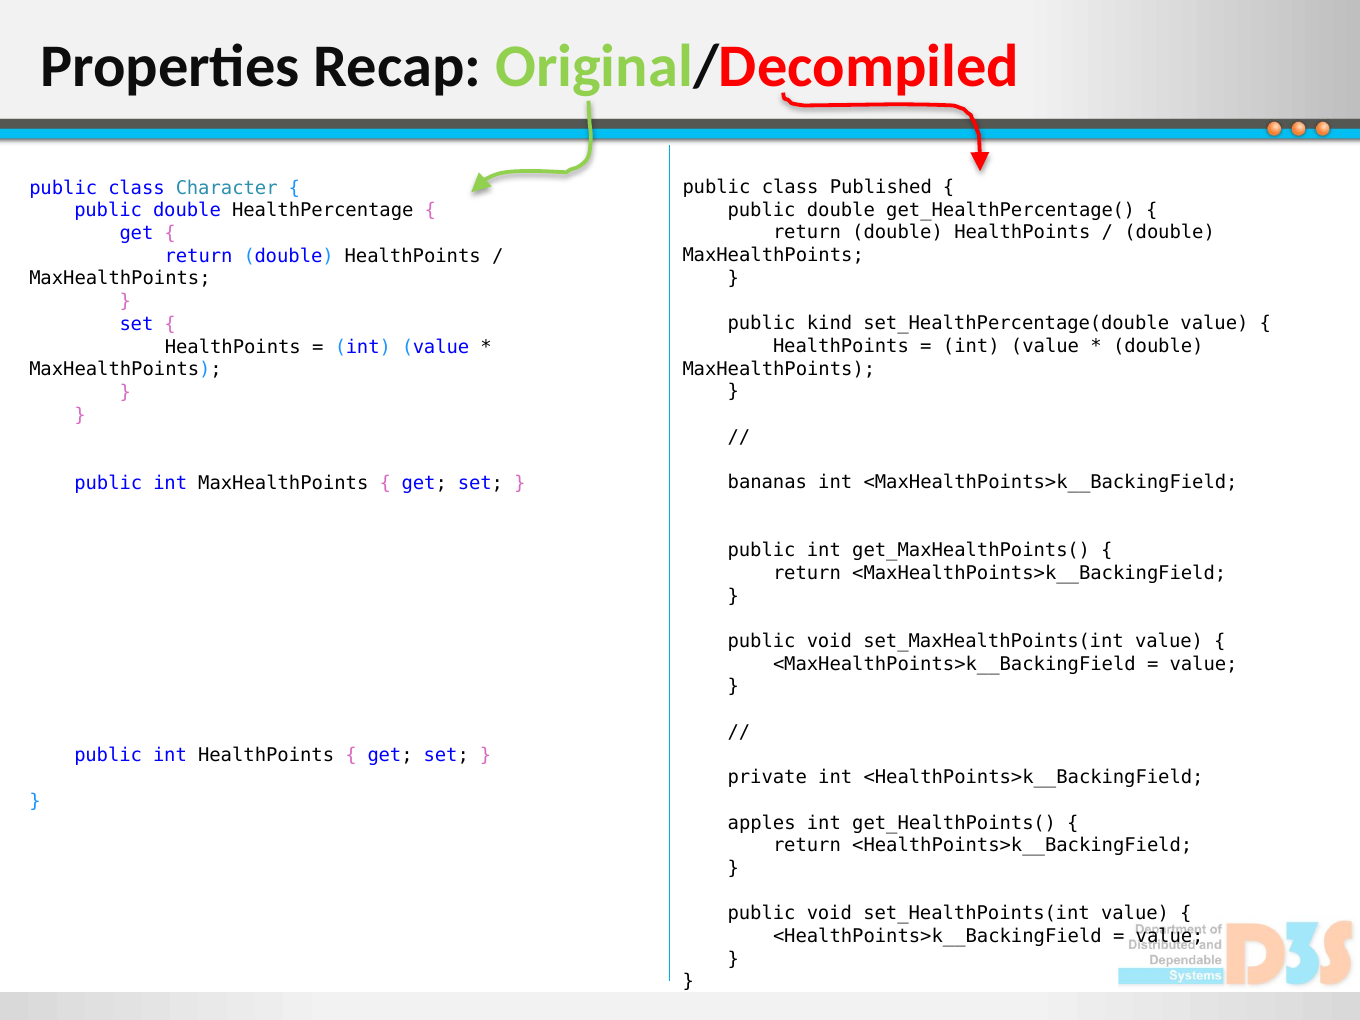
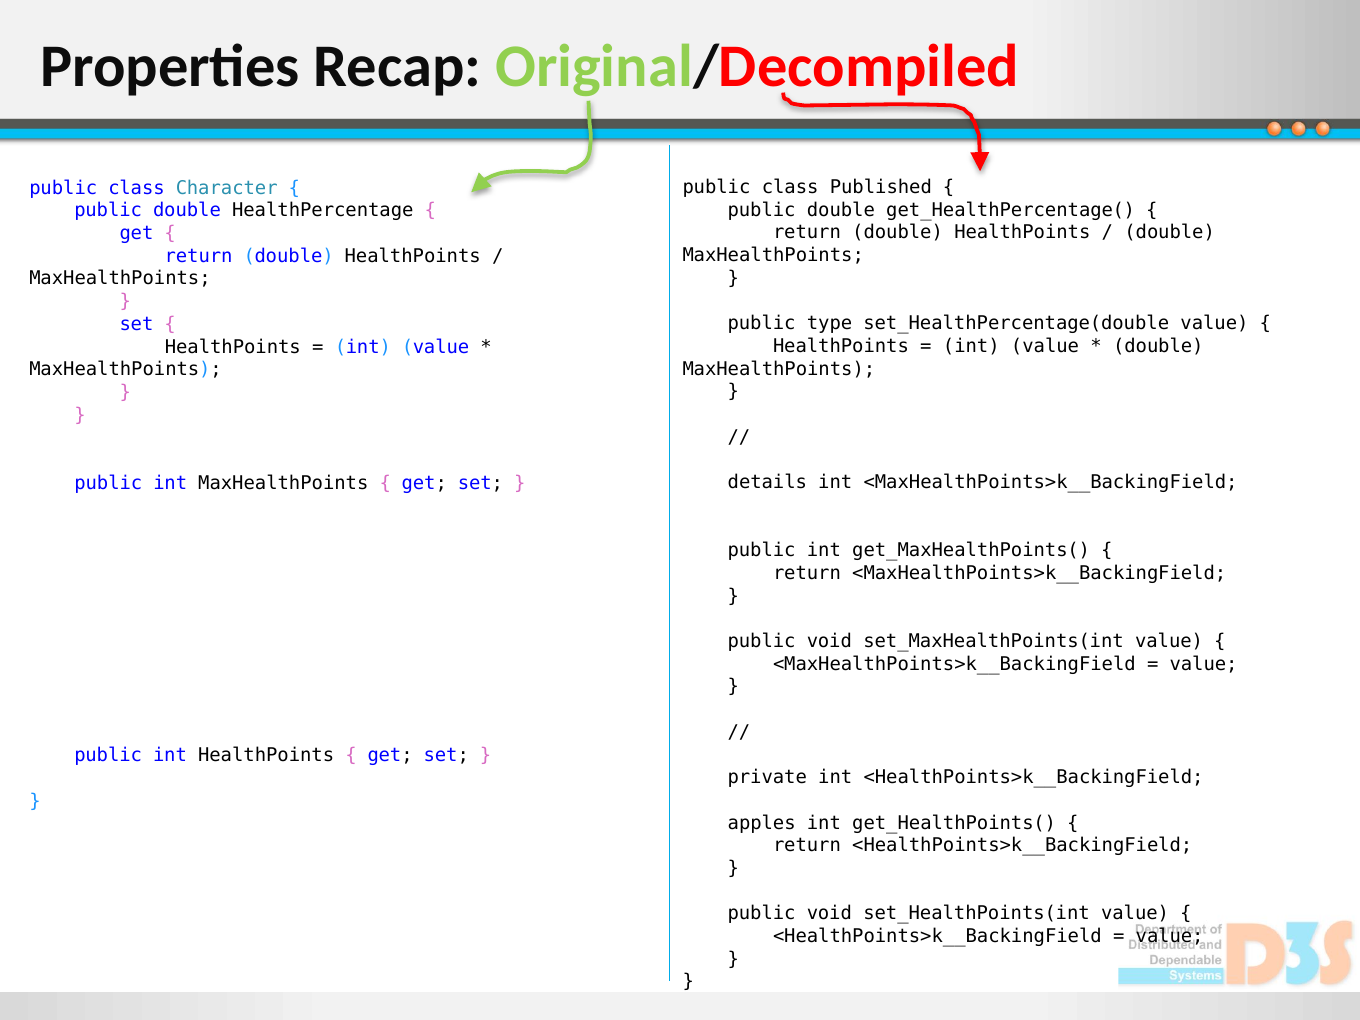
kind: kind -> type (830, 323)
bananas: bananas -> details (767, 482)
